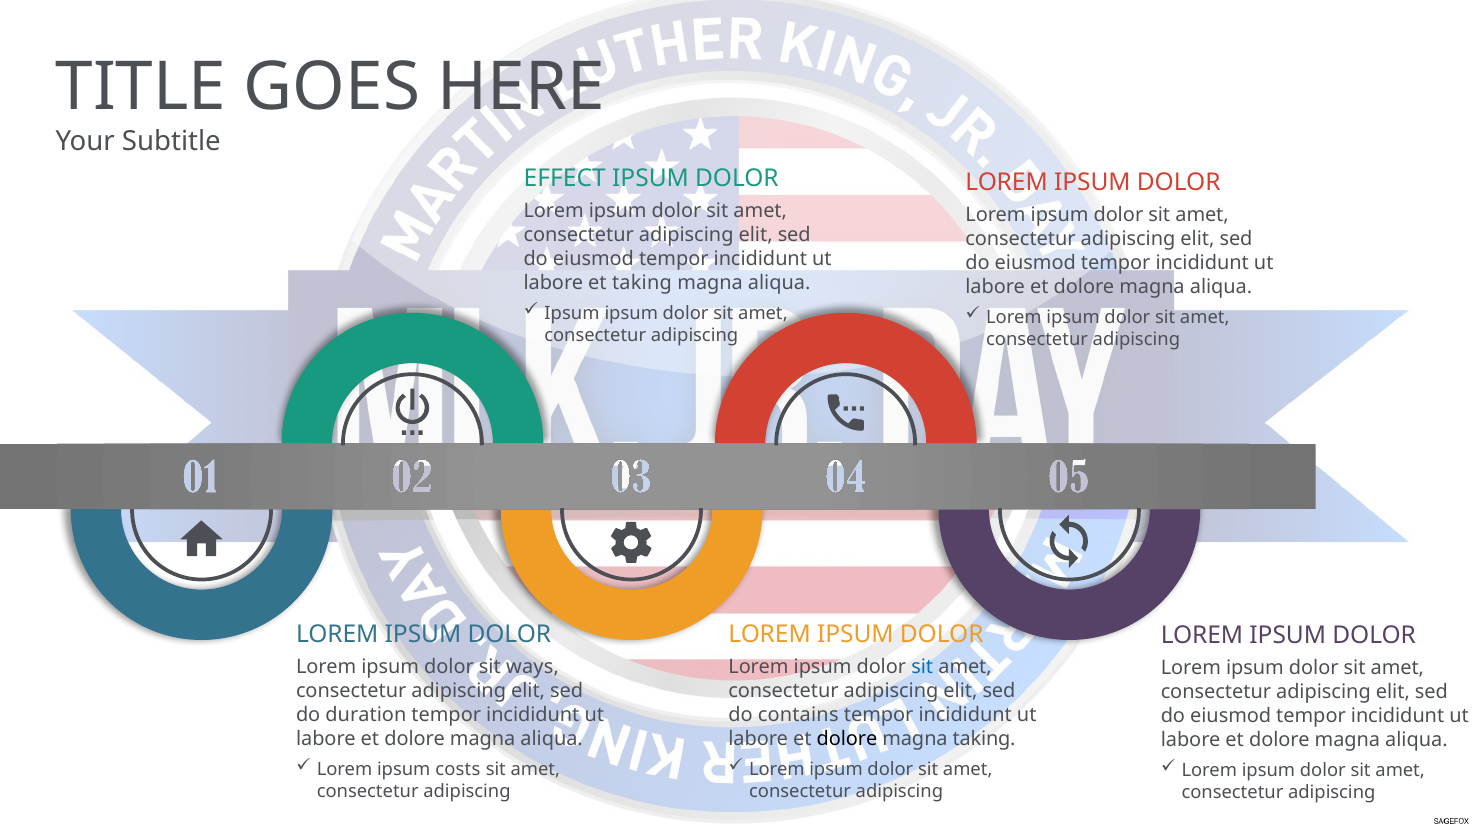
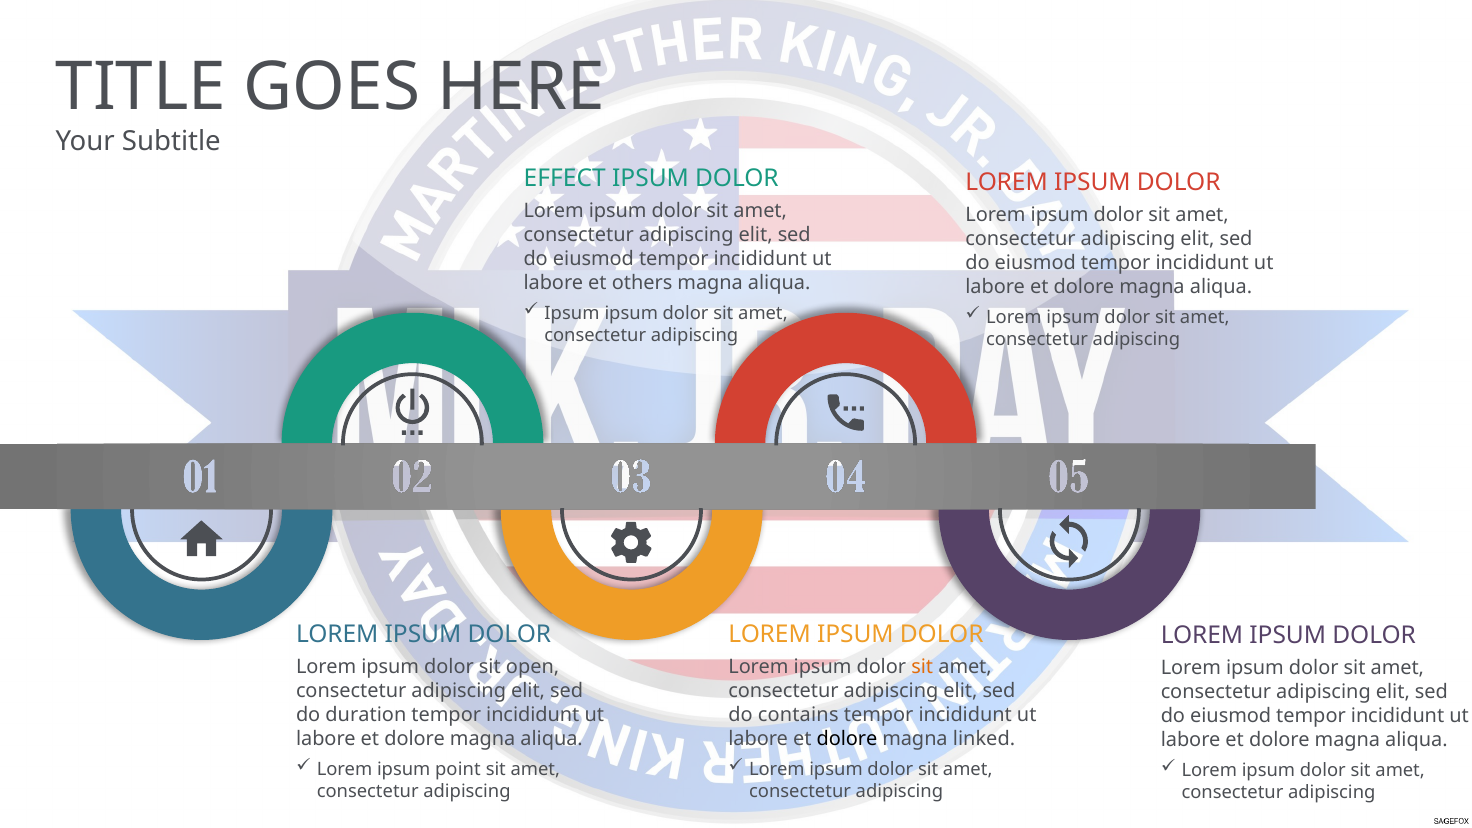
et taking: taking -> others (642, 283)
ways: ways -> open (533, 667)
sit colour: blue -> orange (922, 667)
magna taking: taking -> linked (984, 739)
costs: costs -> point (458, 769)
